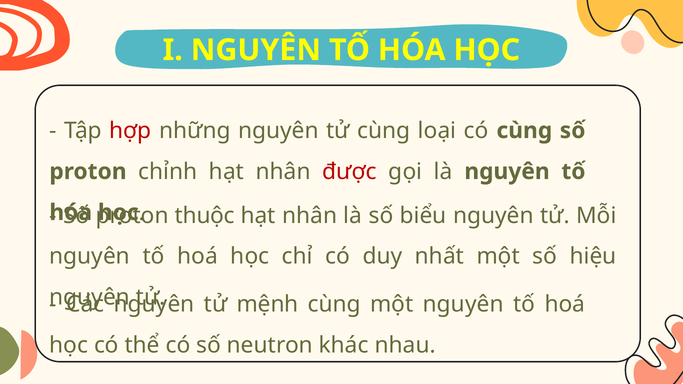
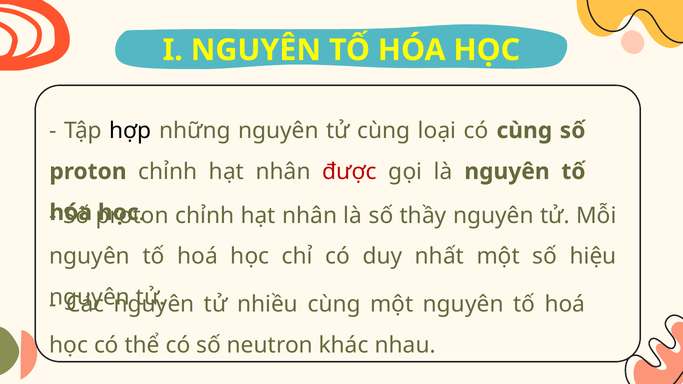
hợp colour: red -> black (130, 131)
thuộc: thuộc -> chỉnh (205, 216)
biểu: biểu -> thầy (423, 216)
mệnh: mệnh -> nhiều (268, 304)
